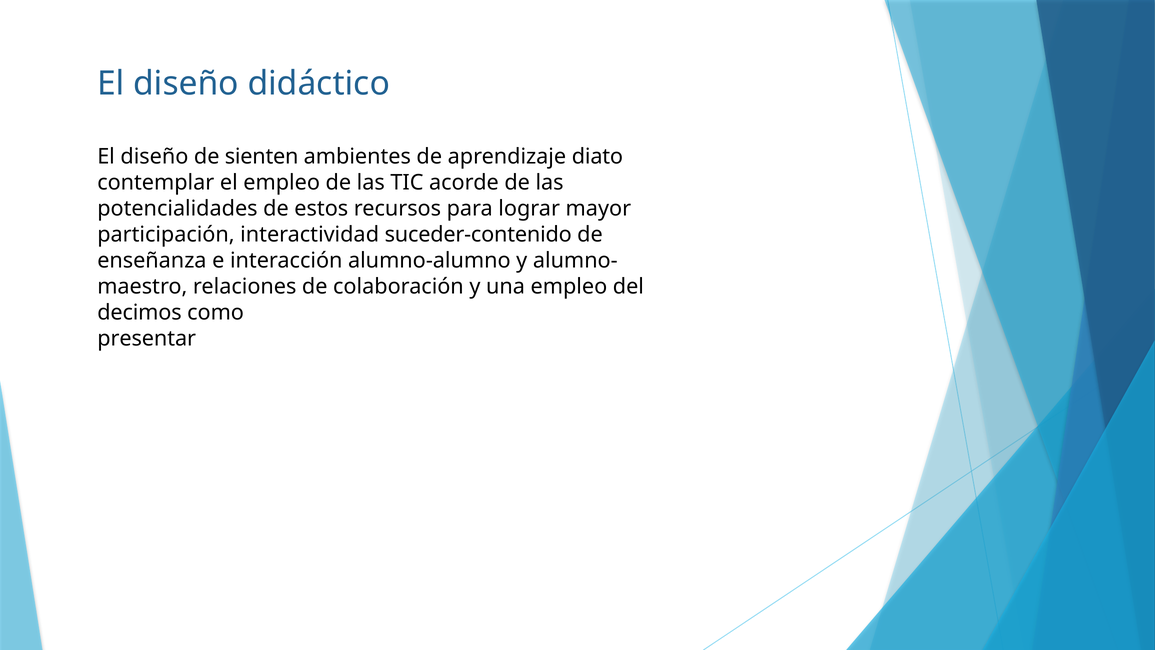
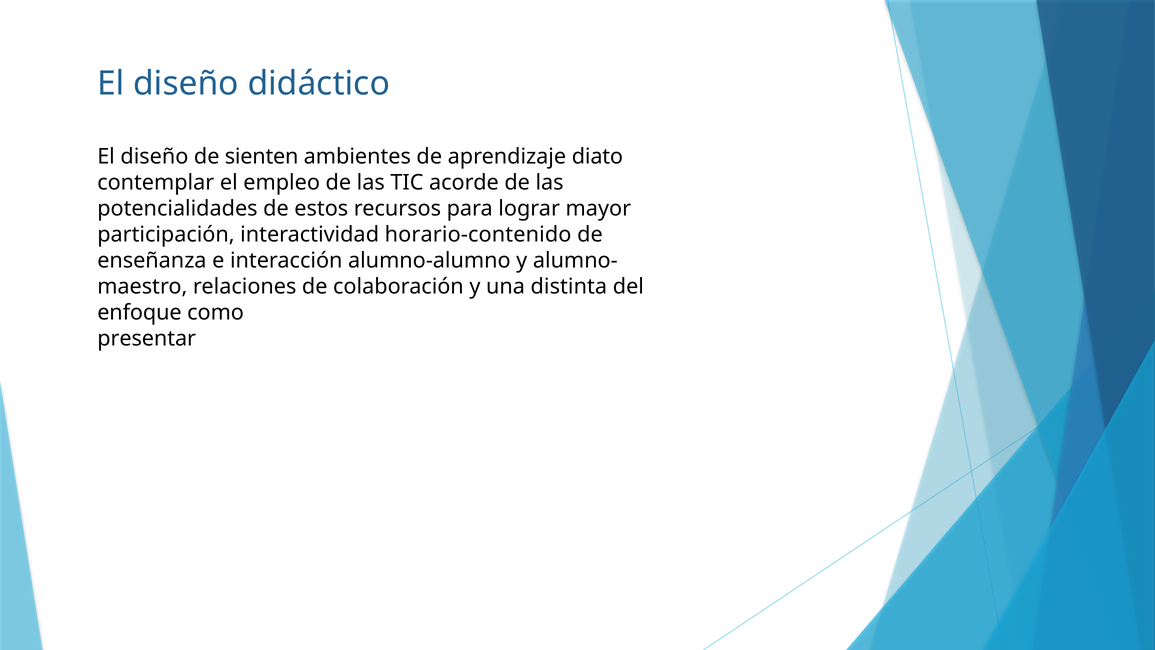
suceder-contenido: suceder-contenido -> horario-contenido (478, 234)
una empleo: empleo -> distinta (569, 286)
decimos: decimos -> enfoque (139, 312)
